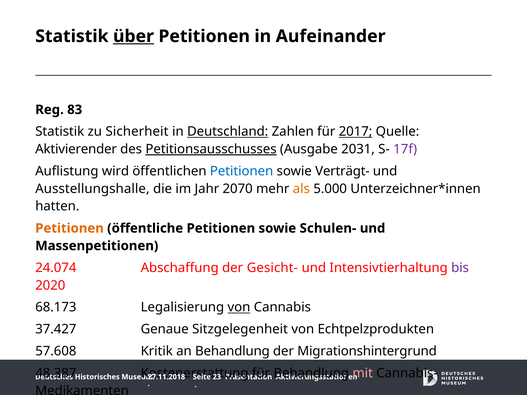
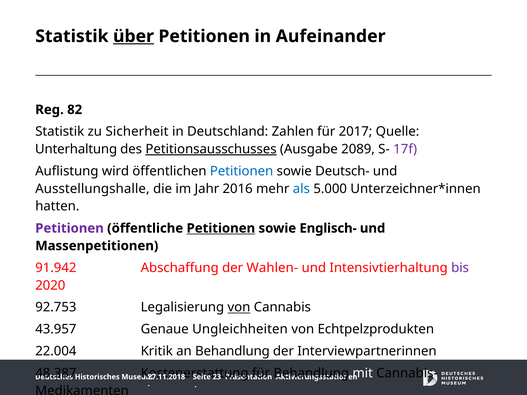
83: 83 -> 82 (75, 110)
Deutschland underline: present -> none (228, 132)
2017 underline: present -> none (356, 132)
Aktivierender: Aktivierender -> Unterhaltung (76, 149)
2031: 2031 -> 2089 (358, 149)
Verträgt-: Verträgt- -> Deutsch- (342, 171)
2070: 2070 -> 2016 (238, 189)
als colour: orange -> blue (301, 189)
Petitionen colour: orange -> purple (70, 228)
Petitionen underline: none -> present (221, 228)
Schulen-: Schulen- -> Englisch- (328, 228)
24.074: 24.074 -> 91.942 (56, 268)
Gesicht-: Gesicht- -> Wahlen- (272, 268)
68.173: 68.173 -> 92.753 (56, 307)
37.427: 37.427 -> 43.957 (56, 329)
Sitzgelegenheit: Sitzgelegenheit -> Ungleichheiten (240, 329)
57.608: 57.608 -> 22.004 (56, 351)
Migrationshintergrund: Migrationshintergrund -> Interviewpartnerinnen (367, 351)
mit colour: pink -> white (363, 373)
